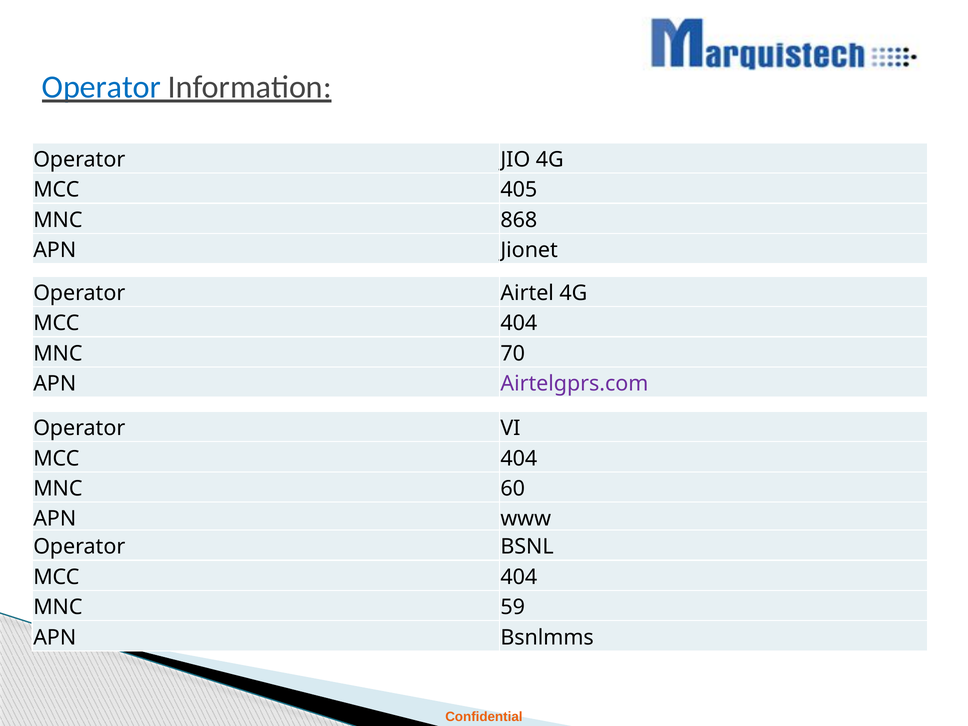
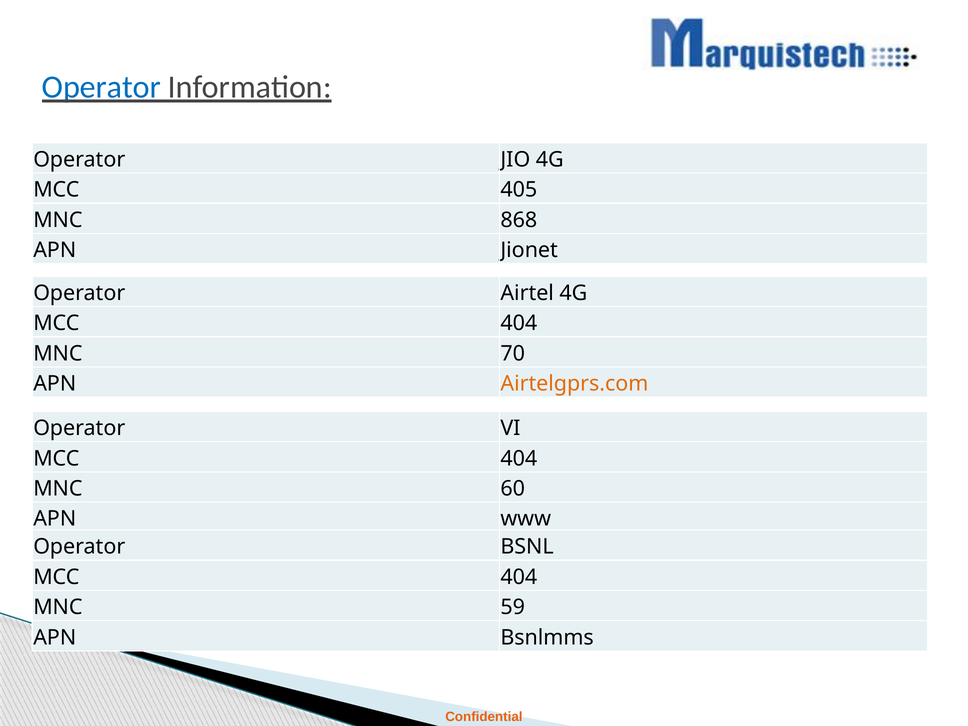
Airtelgprs.com colour: purple -> orange (574, 384)
